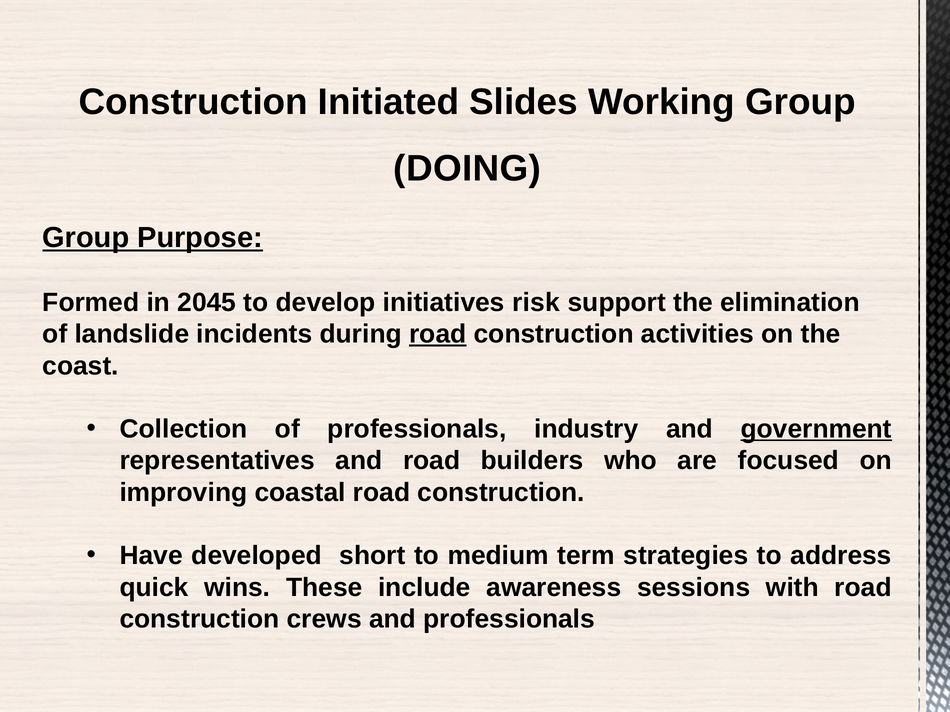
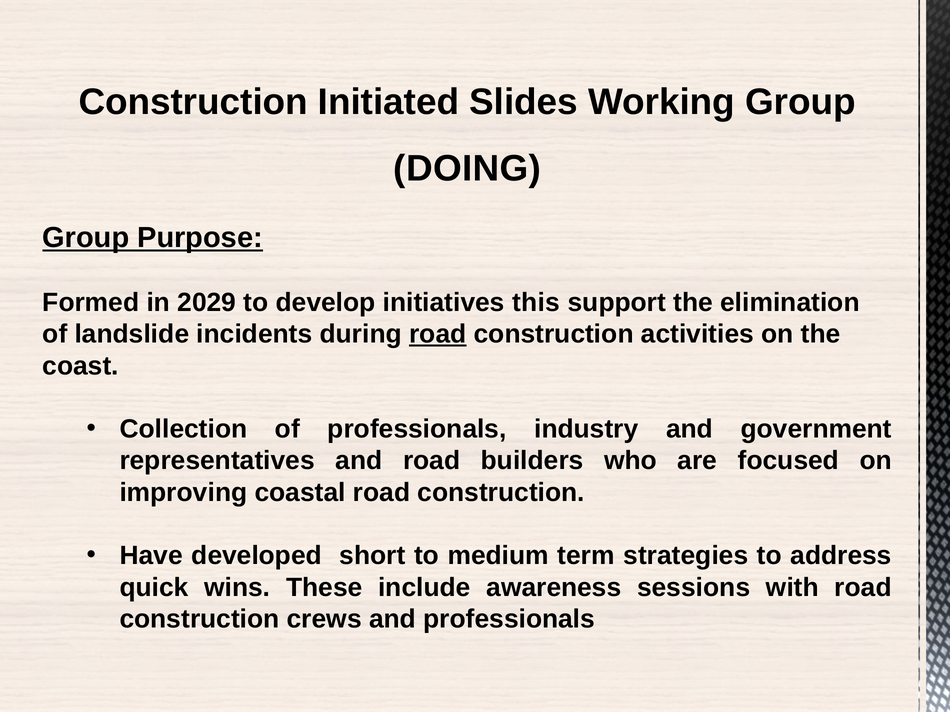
2045: 2045 -> 2029 (207, 303)
risk: risk -> this (536, 303)
government underline: present -> none (816, 429)
